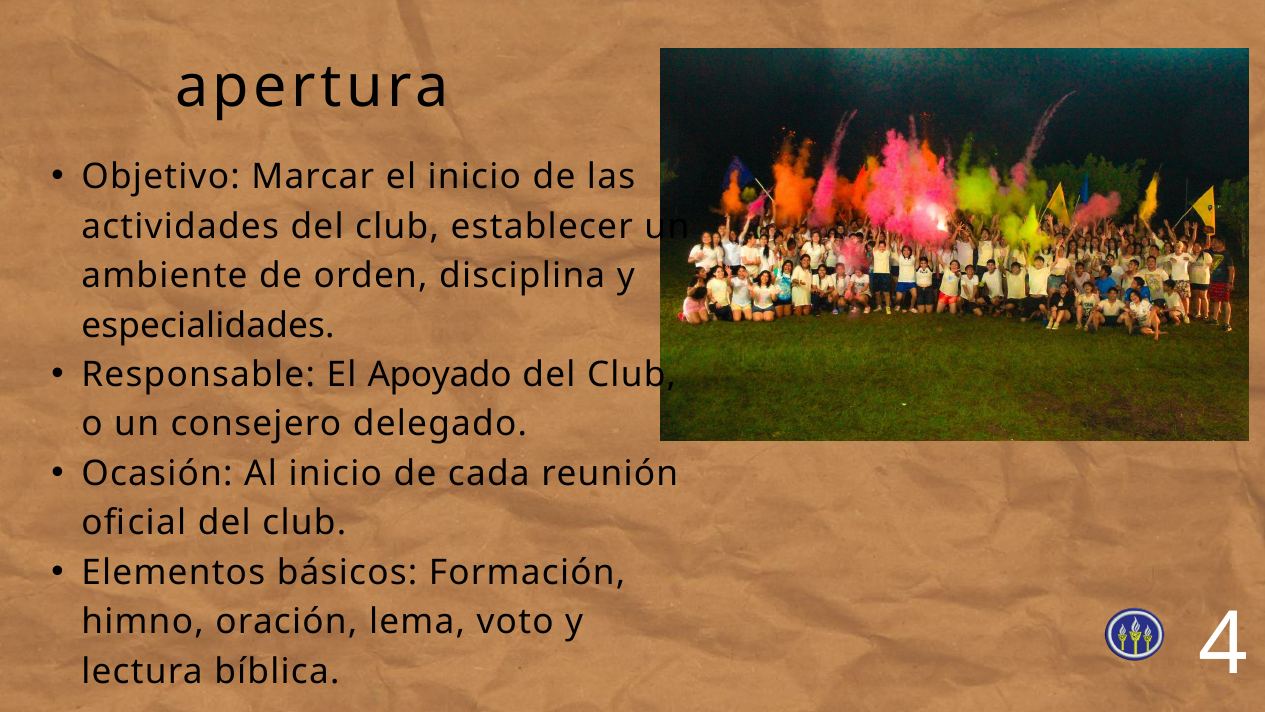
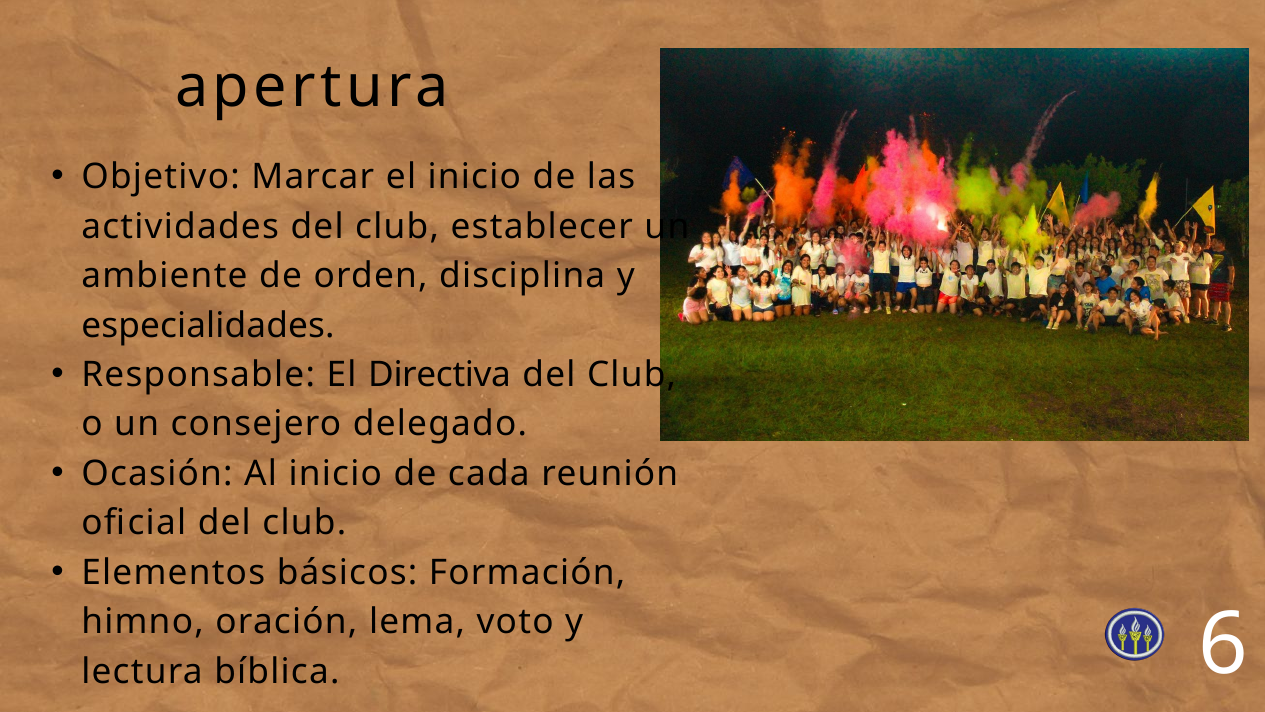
Apoyado: Apoyado -> Directiva (440, 375)
4: 4 -> 6 (1223, 645)
